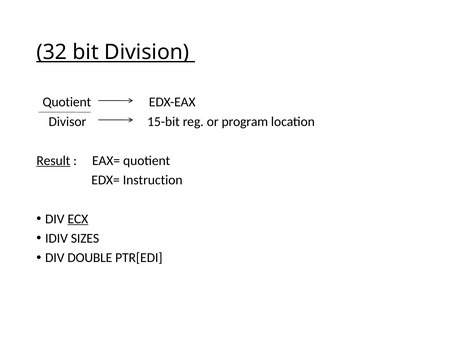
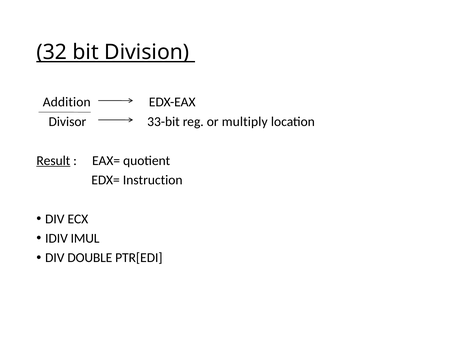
Quotient: Quotient -> Addition (67, 102)
15-bit: 15-bit -> 33-bit (163, 121)
program: program -> multiply (245, 121)
ECX underline: present -> none (78, 218)
SIZES: SIZES -> IMUL (85, 238)
